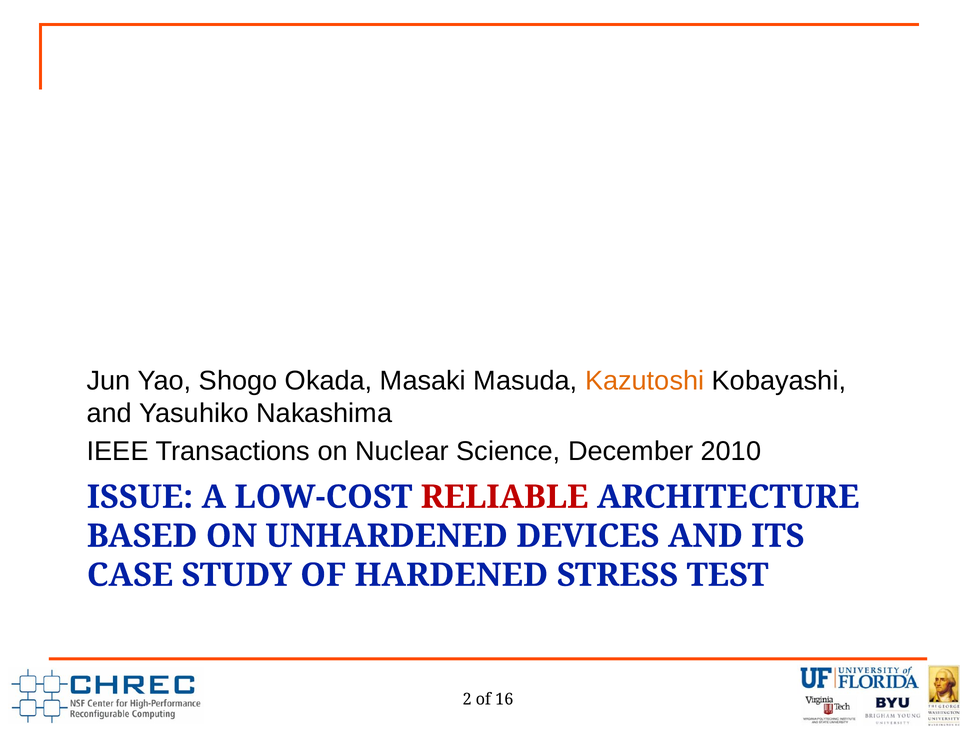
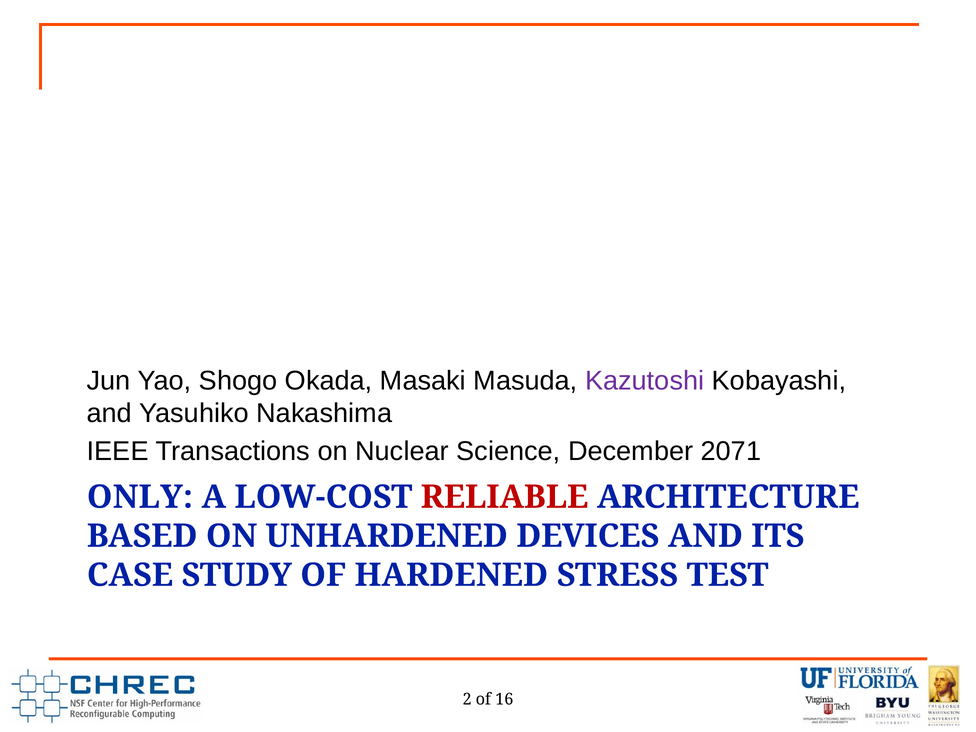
Kazutoshi colour: orange -> purple (645, 381)
2010: 2010 -> 2071 (731, 451)
ISSUE: ISSUE -> ONLY (140, 497)
